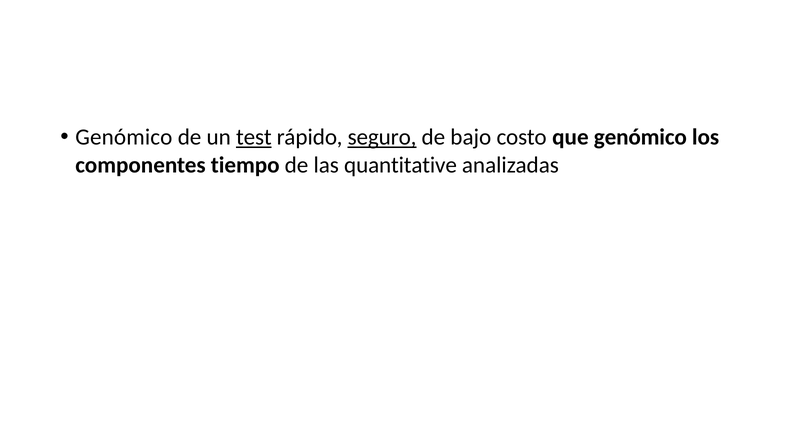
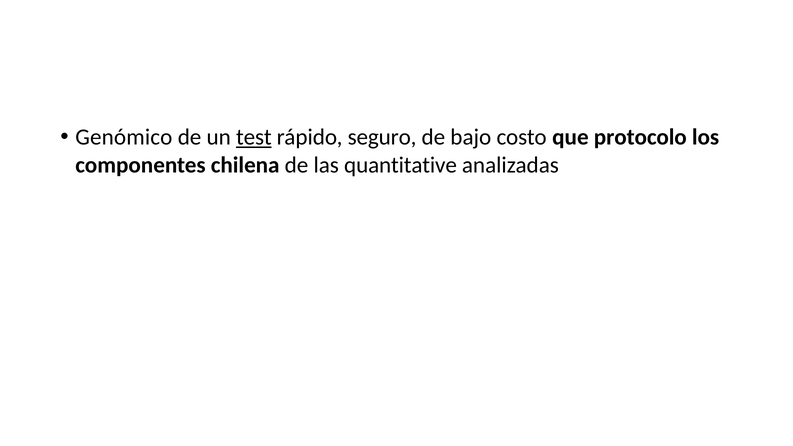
seguro underline: present -> none (382, 137)
que genómico: genómico -> protocolo (640, 137)
tiempo: tiempo -> chilena (245, 165)
